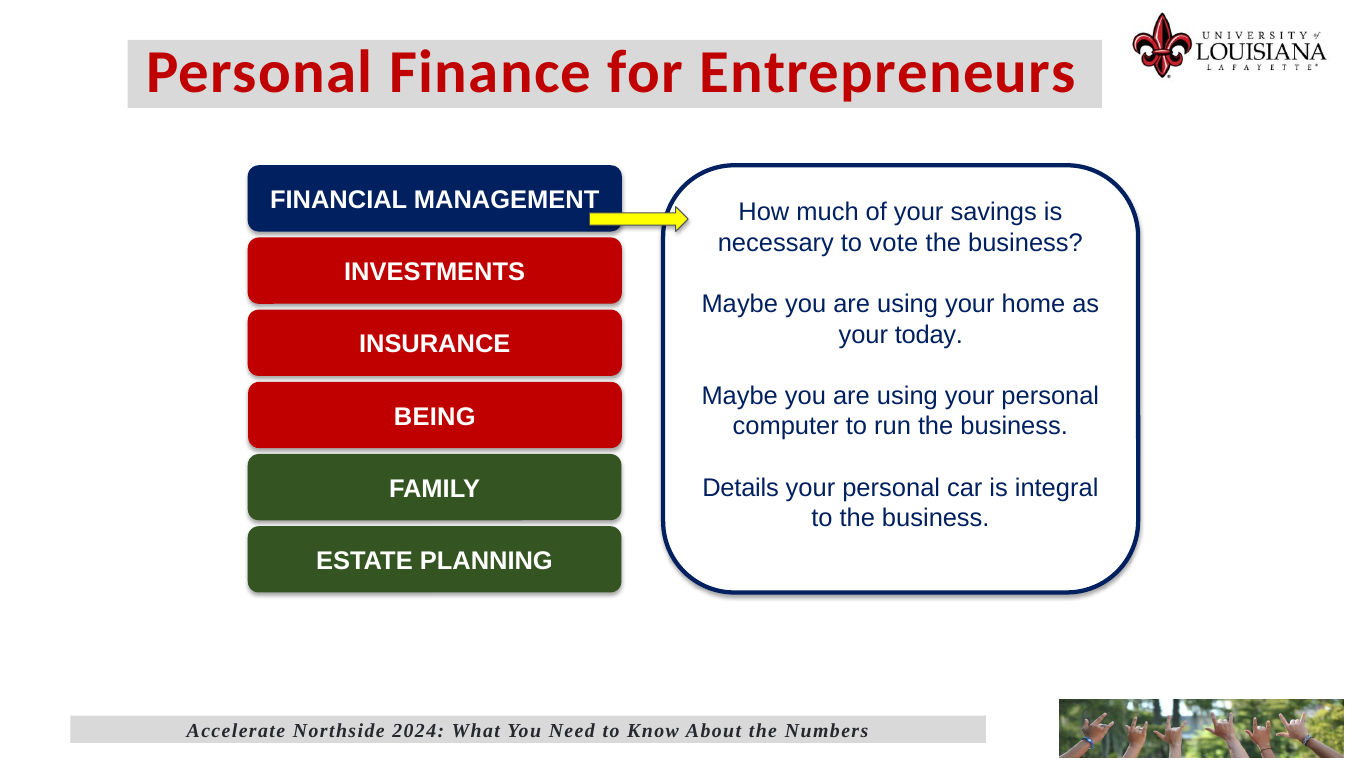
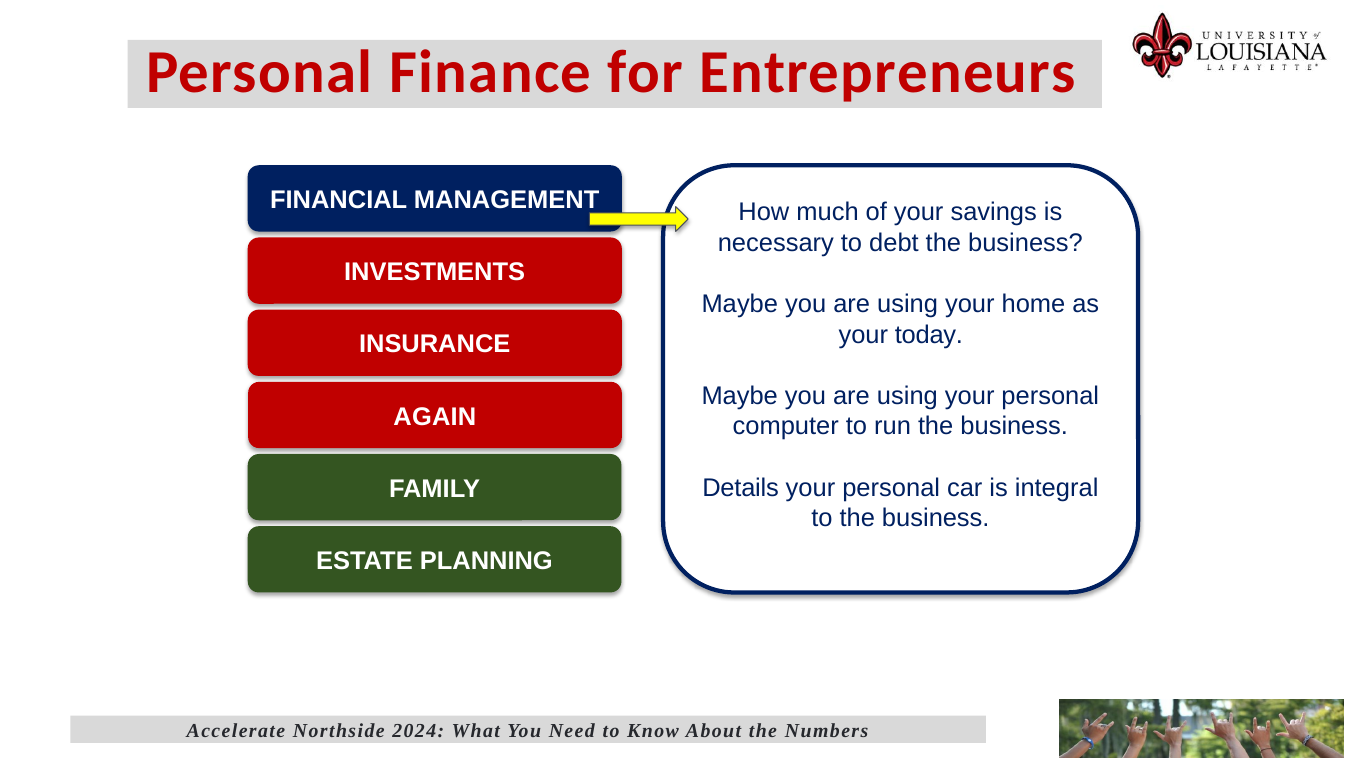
vote: vote -> debt (894, 243)
BEING: BEING -> AGAIN (435, 416)
